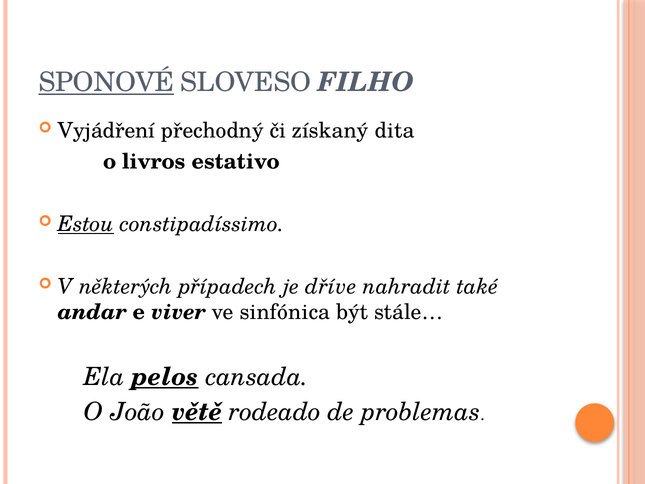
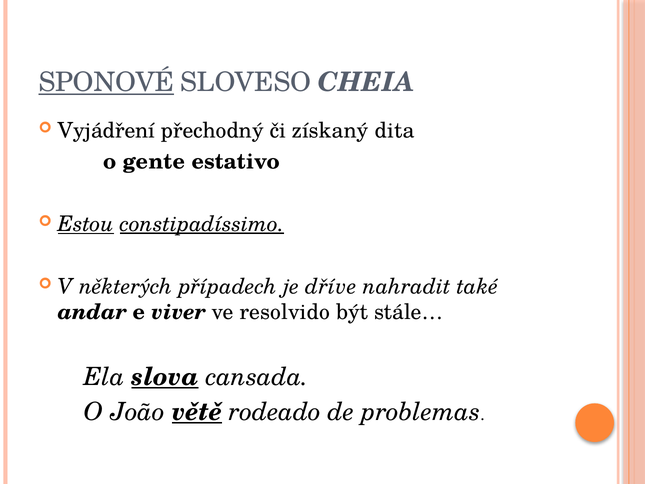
FILHO: FILHO -> CHEIA (366, 83)
livros: livros -> gente (154, 162)
constipadíssimo underline: none -> present (202, 224)
sinfónica: sinfónica -> resolvido (285, 312)
pelos: pelos -> slova (165, 377)
